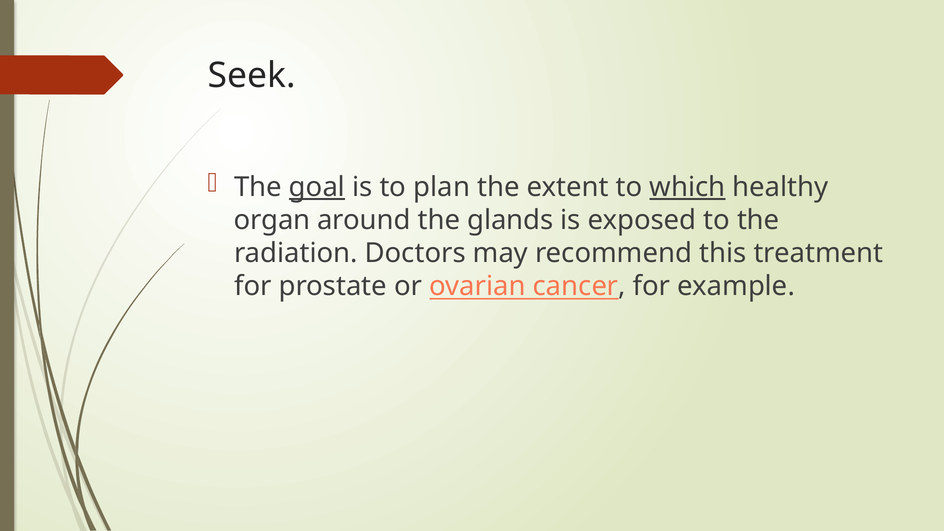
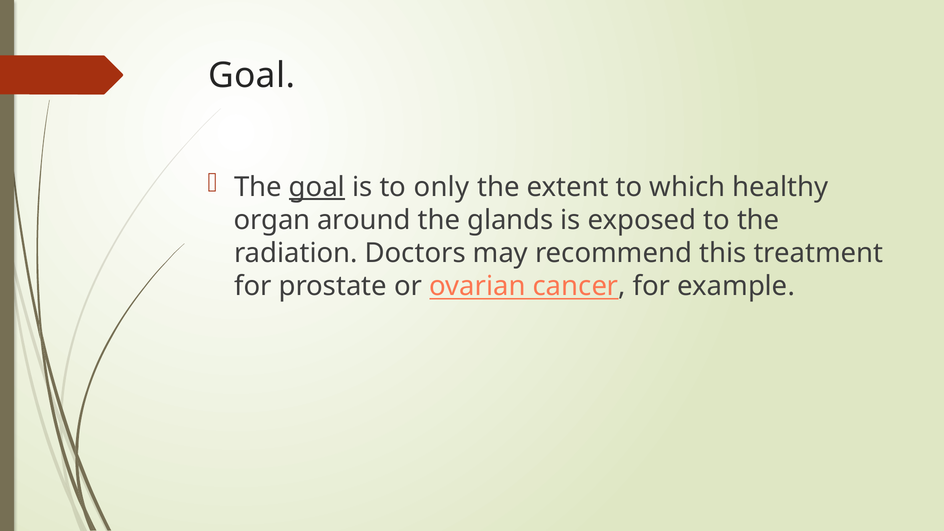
Seek: Seek -> Goal (252, 76)
plan: plan -> only (442, 187)
which underline: present -> none (687, 187)
